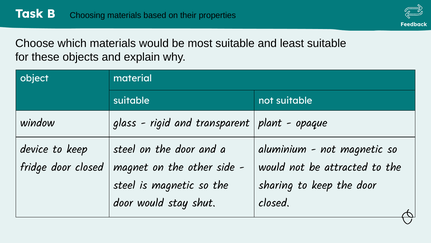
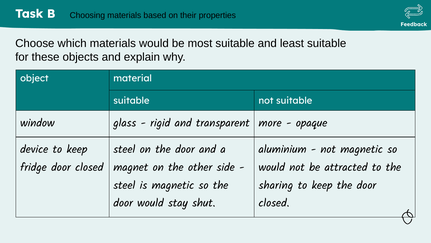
plant: plant -> more (270, 123)
